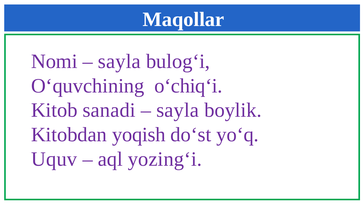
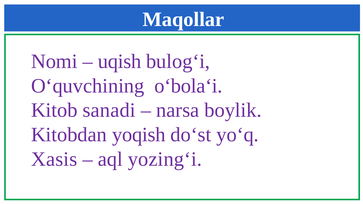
sayla: sayla -> uqish (120, 61)
o‘chiq‘i: o‘chiq‘i -> o‘bola‘i (188, 86)
sayla: sayla -> narsa (178, 110)
Uquv: Uquv -> Xasis (54, 159)
